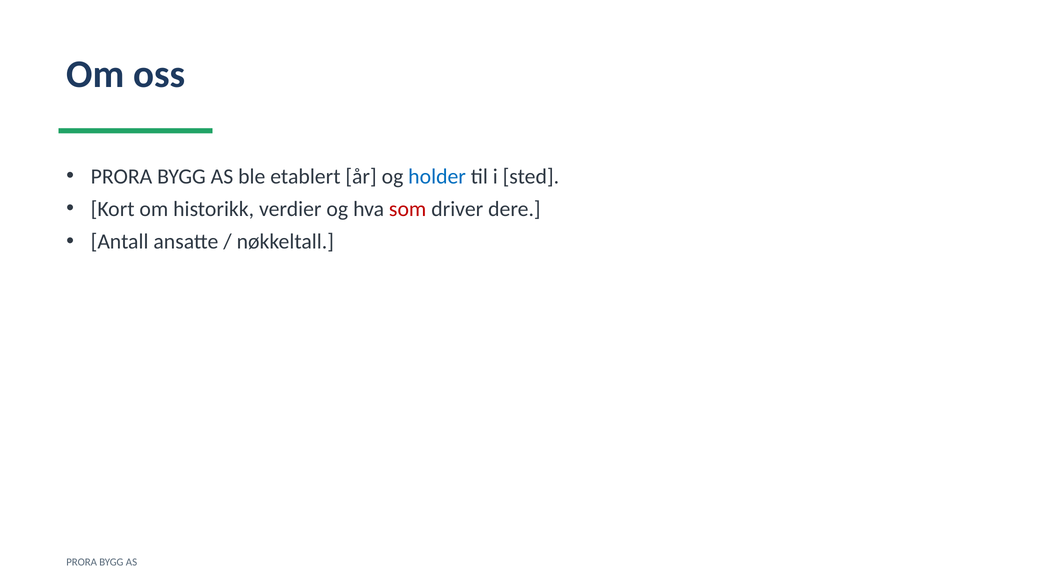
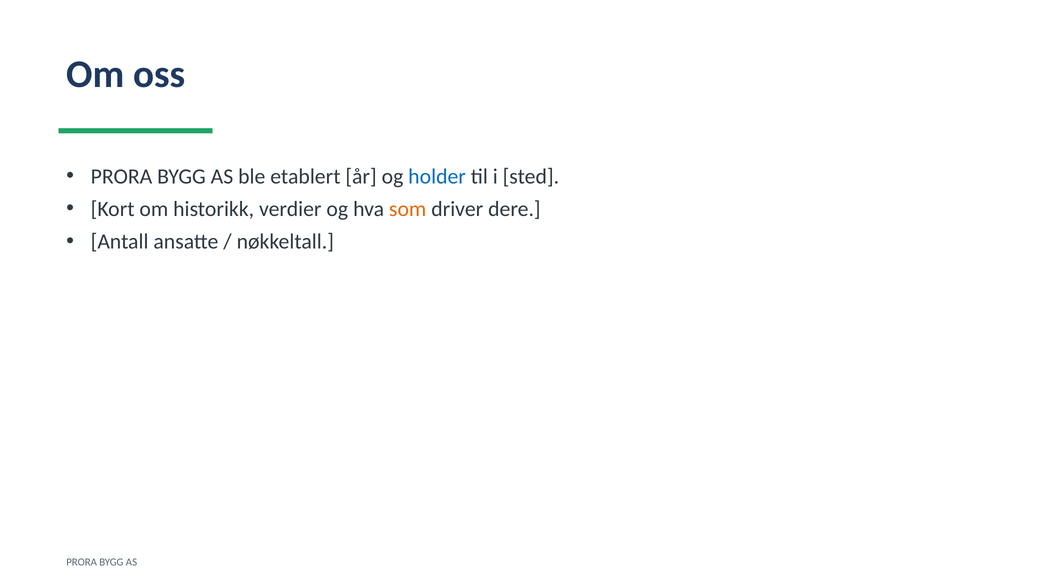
som colour: red -> orange (408, 209)
